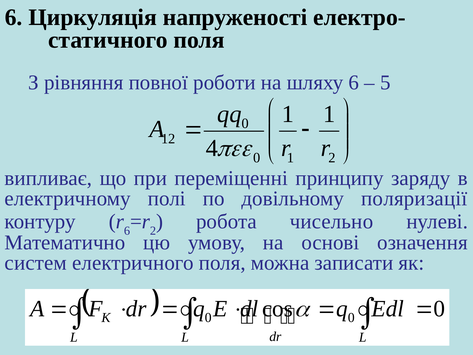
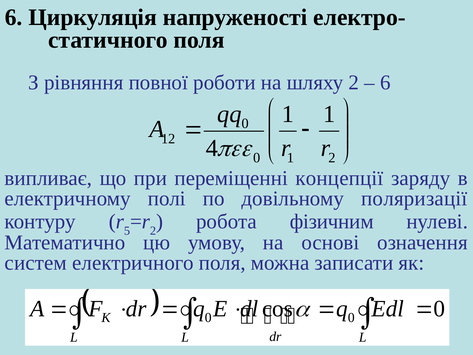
шляху 6: 6 -> 2 (354, 82)
5: 5 -> 6 (385, 82)
принципу: принципу -> концепції (340, 178)
6: 6 -> 5 (127, 231)
чисельно: чисельно -> фізичним (332, 221)
